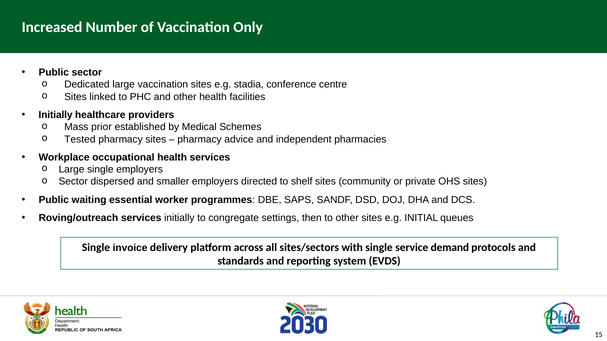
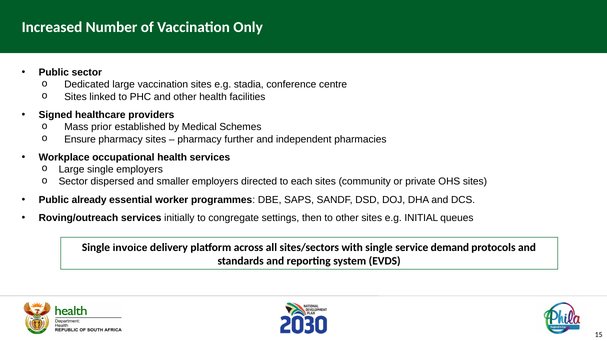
Initially: Initially -> Signed (56, 115)
Tested: Tested -> Ensure (80, 139)
advice: advice -> further (239, 139)
shelf: shelf -> each (302, 182)
waiting: waiting -> already (89, 200)
